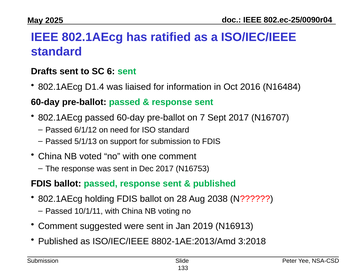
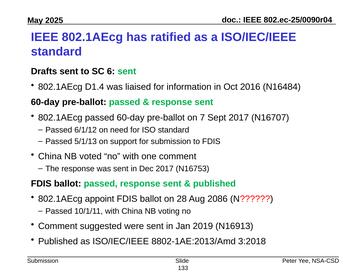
holding: holding -> appoint (100, 199)
2038: 2038 -> 2086 (218, 199)
